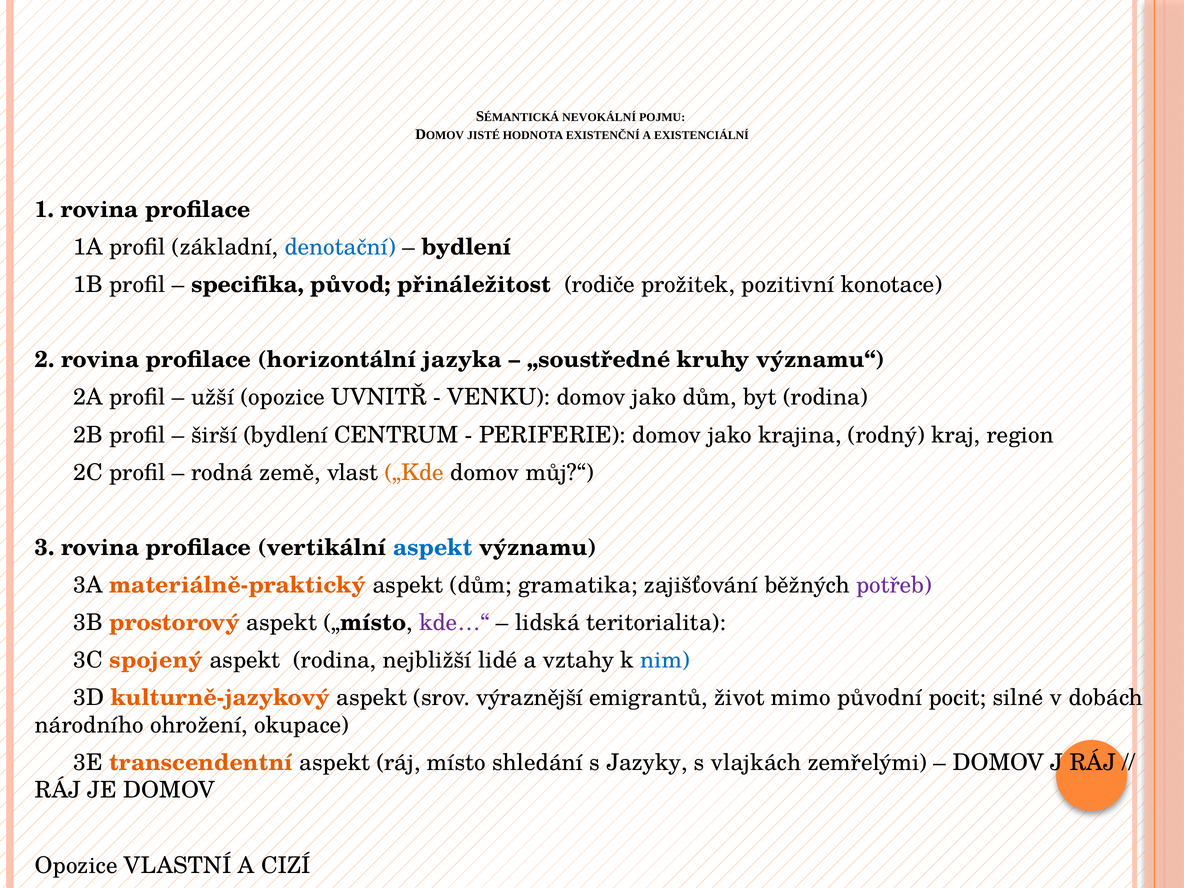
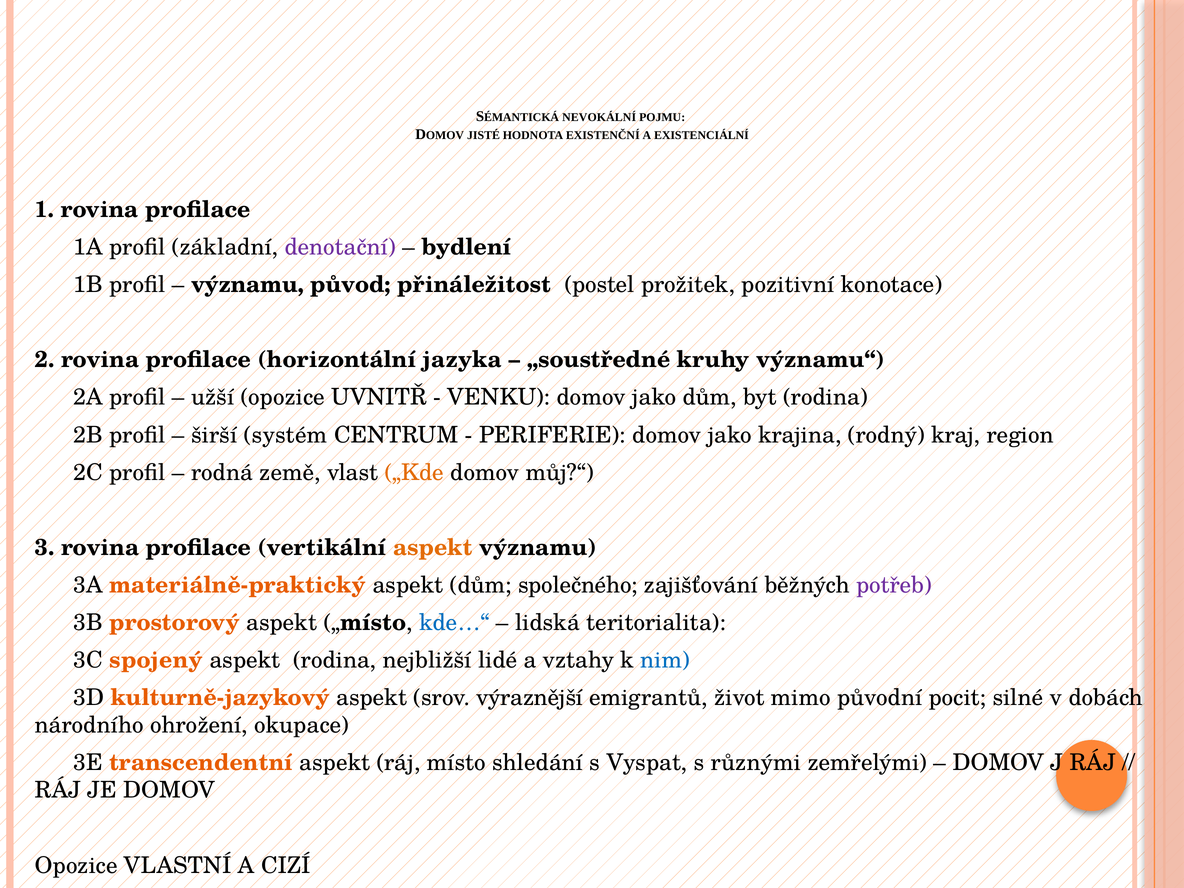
denotační colour: blue -> purple (340, 247)
specifika: specifika -> významu (248, 285)
rodiče: rodiče -> postel (600, 285)
širší bydlení: bydlení -> systém (286, 435)
aspekt colour: blue -> orange (433, 547)
gramatika: gramatika -> společného (578, 585)
kde…“ colour: purple -> blue (454, 623)
Jazyky: Jazyky -> Vyspat (647, 763)
vlajkách: vlajkách -> různými (756, 763)
